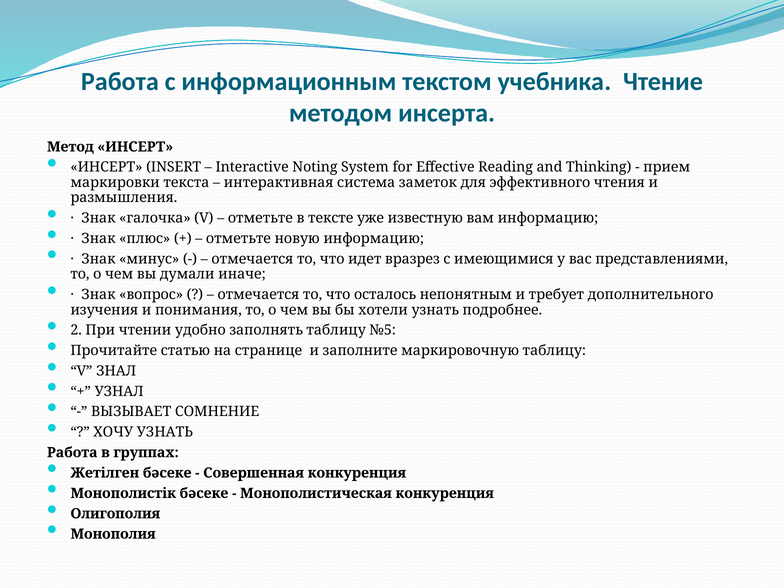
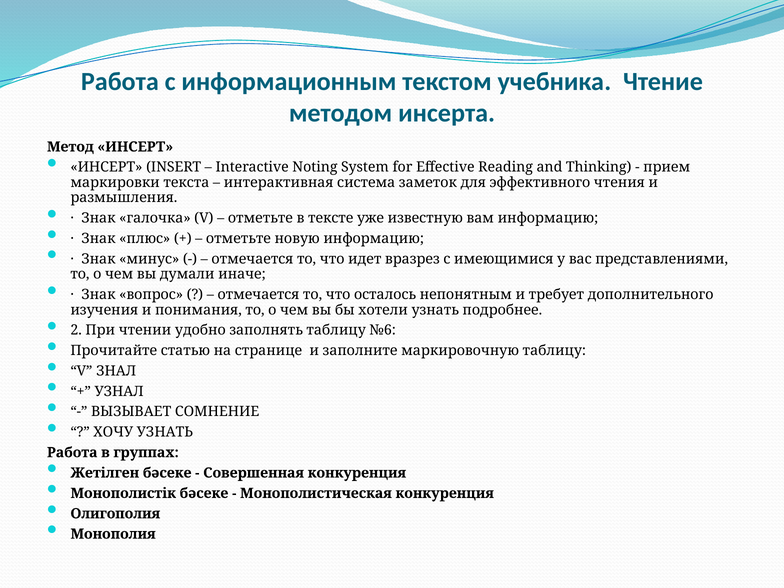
№5: №5 -> №6 (383, 330)
